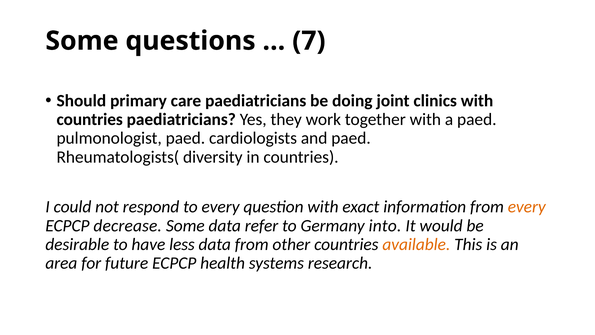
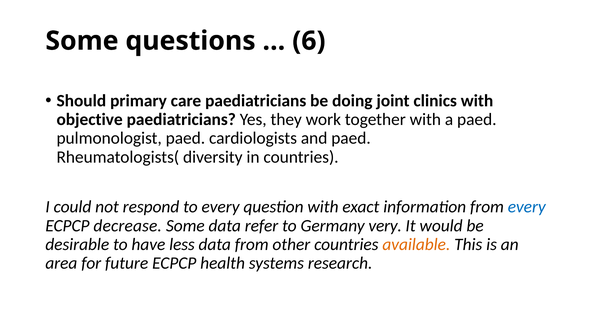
7: 7 -> 6 (309, 41)
countries: countries -> objective (90, 119)
every colour: orange -> blue (527, 207)
into: into -> very (385, 225)
